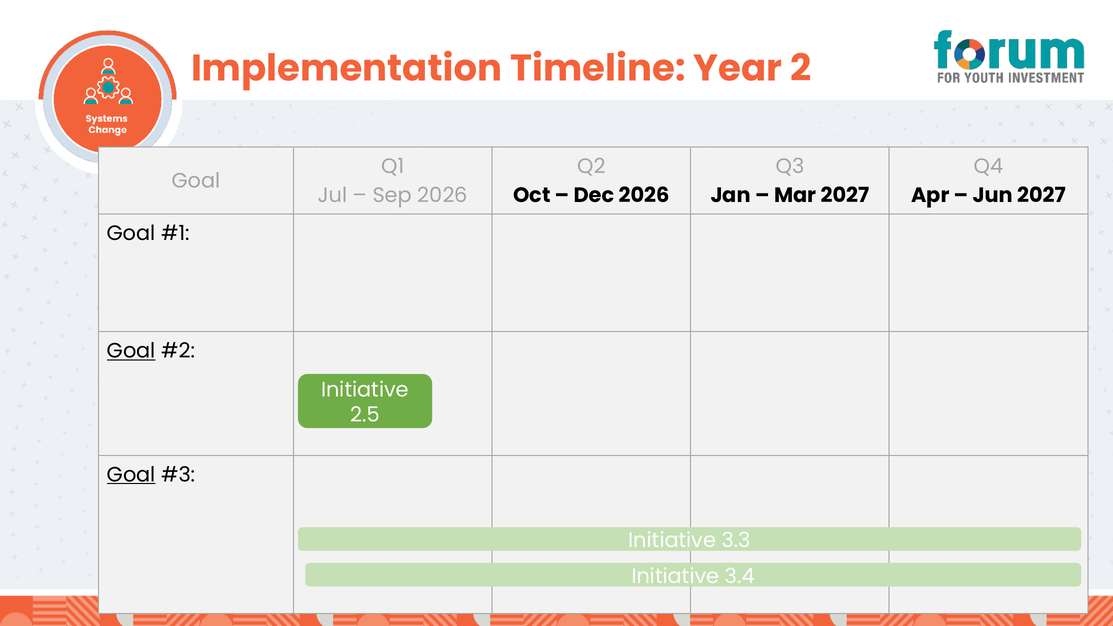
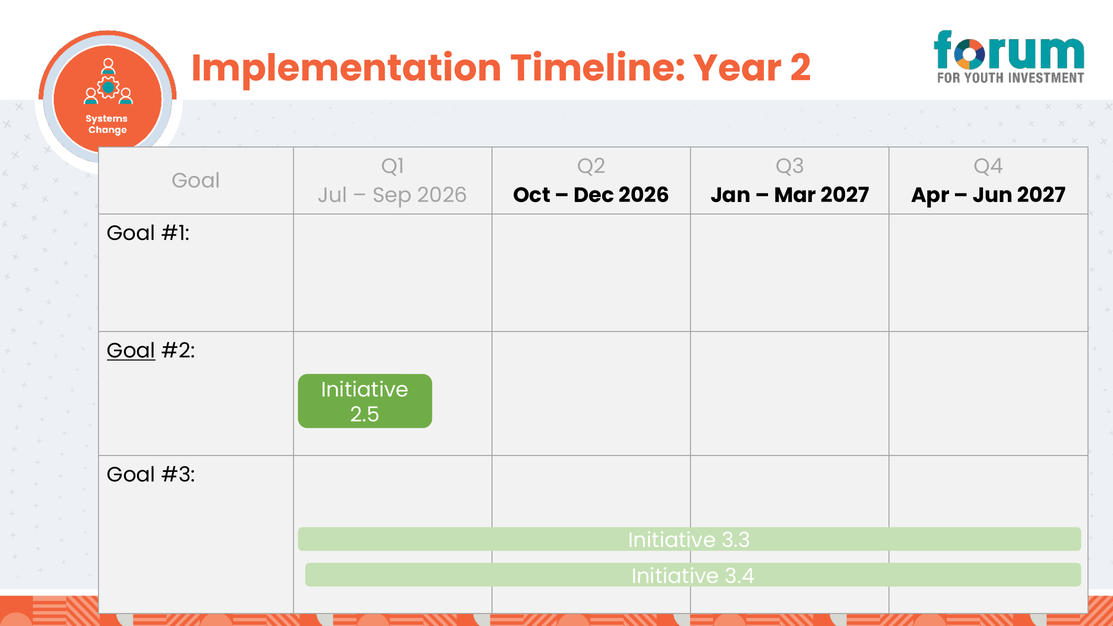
Goal underline: present -> none (131, 475)
